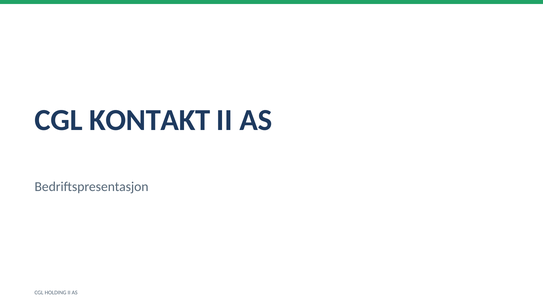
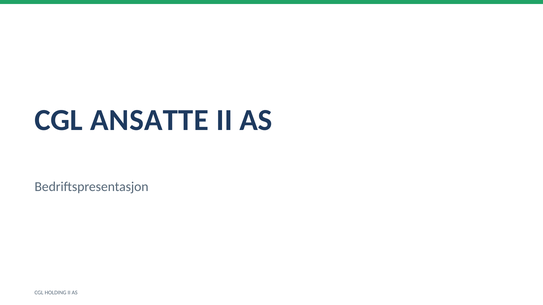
KONTAKT: KONTAKT -> ANSATTE (149, 120)
